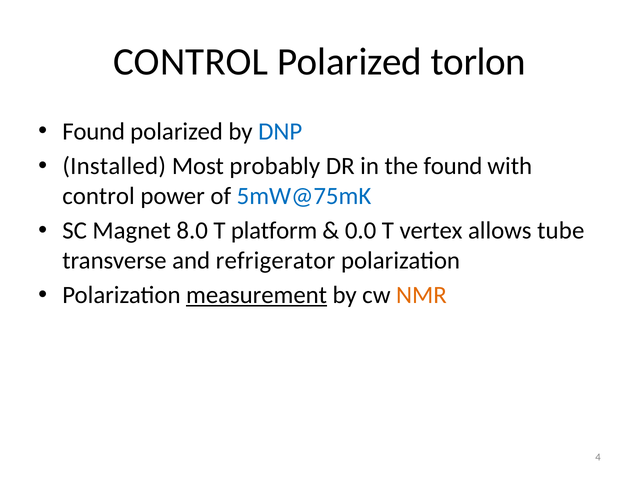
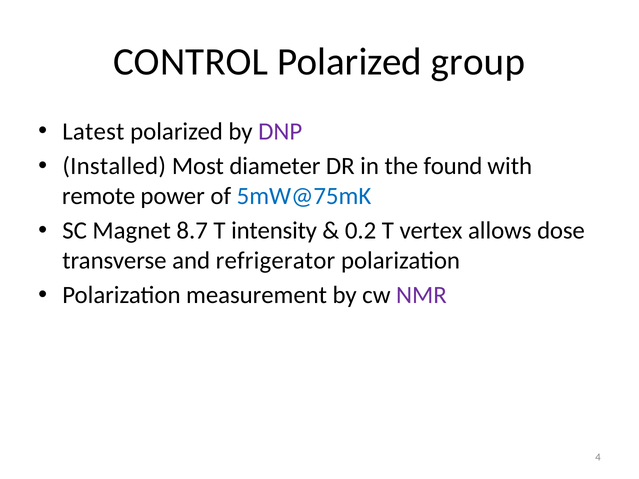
torlon: torlon -> group (478, 62)
Found: Found -> Latest (93, 132)
DNP colour: blue -> purple (280, 132)
probably: probably -> diameter (275, 166)
control: control -> remote (99, 196)
8.0: 8.0 -> 8.7 (192, 231)
platform: platform -> intensity (274, 231)
0.0: 0.0 -> 0.2 (361, 231)
tube: tube -> dose (561, 231)
measurement underline: present -> none (257, 295)
NMR colour: orange -> purple (421, 295)
